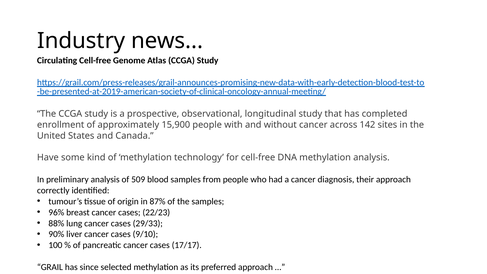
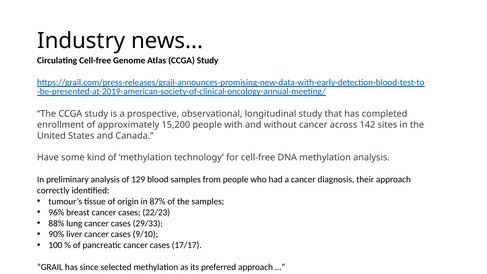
15,900: 15,900 -> 15,200 (176, 125)
509: 509 -> 129 (138, 179)
